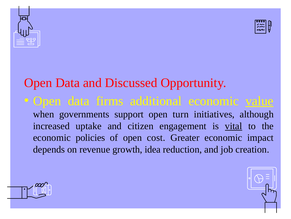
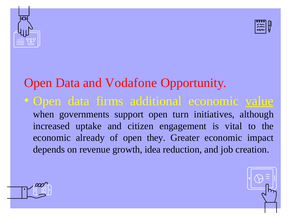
Discussed: Discussed -> Vodafone (131, 82)
vital underline: present -> none (234, 126)
policies: policies -> already (90, 137)
cost: cost -> they (156, 137)
